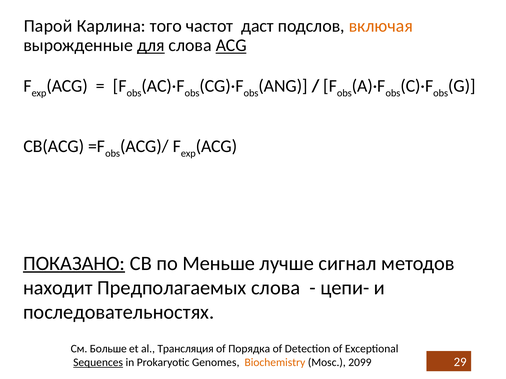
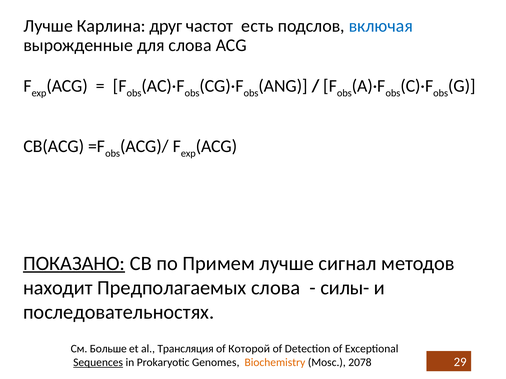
Парой: Парой -> Лучше (48, 26)
того: того -> друг (166, 26)
даст: даст -> есть (257, 26)
включая colour: orange -> blue (381, 26)
для underline: present -> none (151, 45)
ACG underline: present -> none (231, 45)
Меньше: Меньше -> Примем (219, 264)
цепи-: цепи- -> силы- (345, 288)
Порядка: Порядка -> Которой (249, 349)
2099: 2099 -> 2078 (360, 363)
